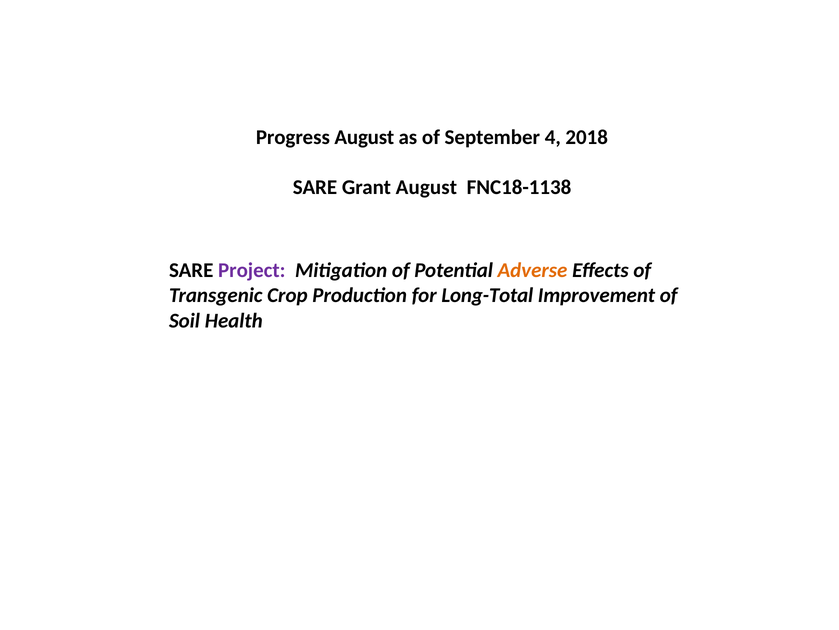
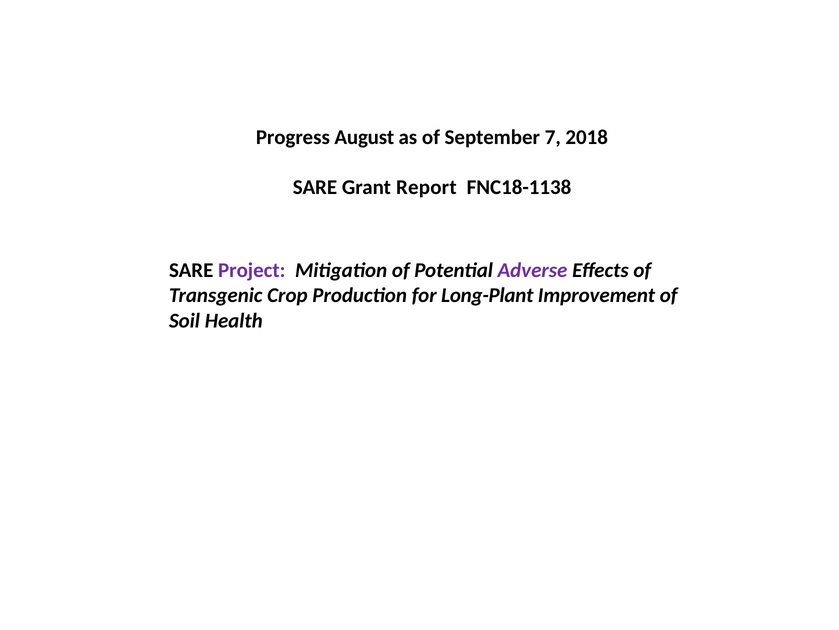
4: 4 -> 7 (553, 137)
Grant August: August -> Report (426, 187)
Adverse colour: orange -> purple (532, 270)
Long-Total: Long-Total -> Long-Plant (487, 295)
